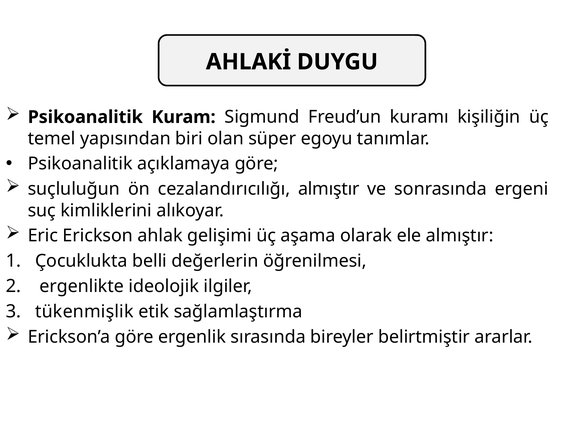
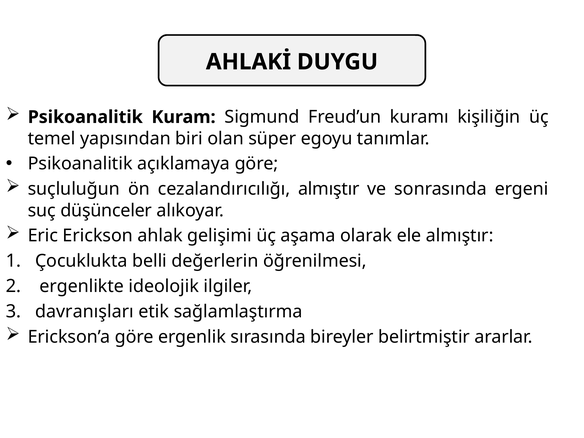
kimliklerini: kimliklerini -> düşünceler (106, 210)
tükenmişlik: tükenmişlik -> davranışları (84, 312)
